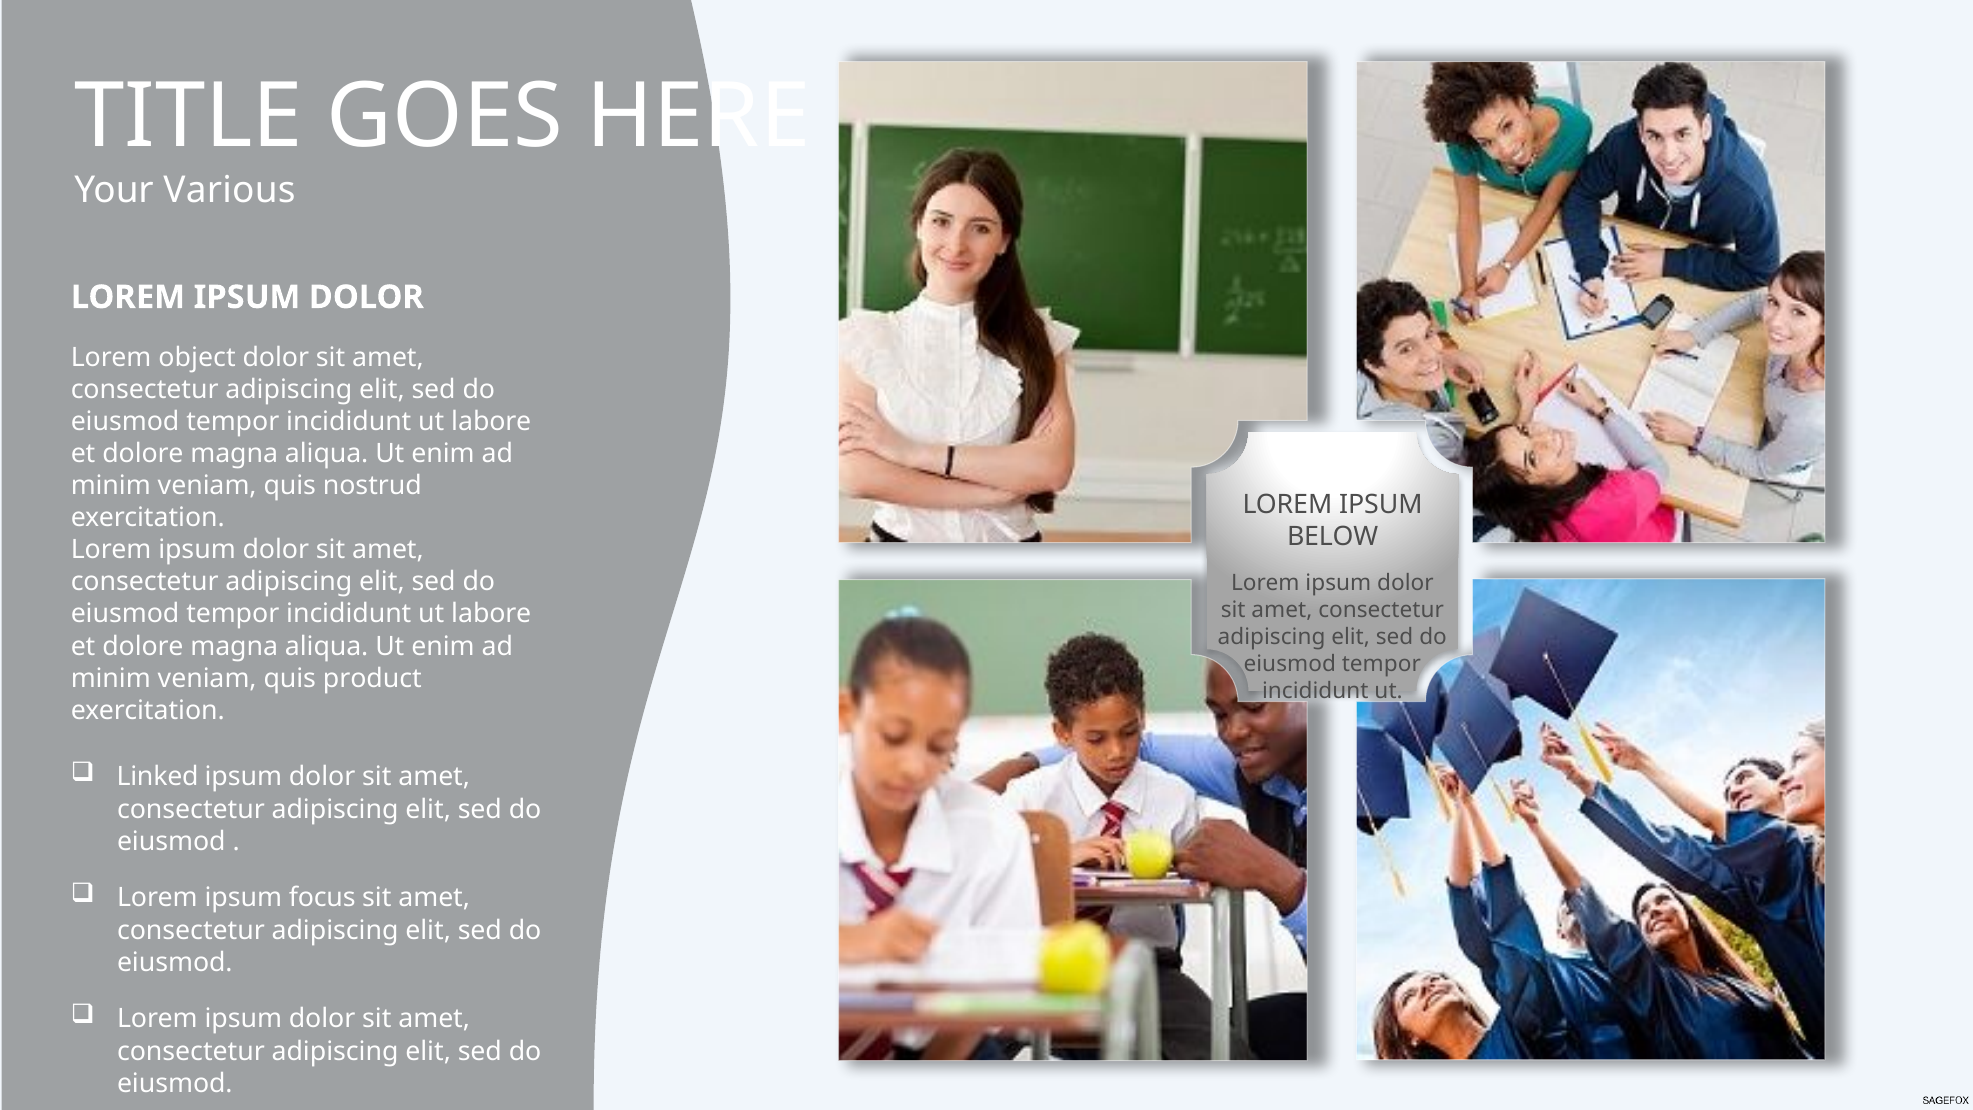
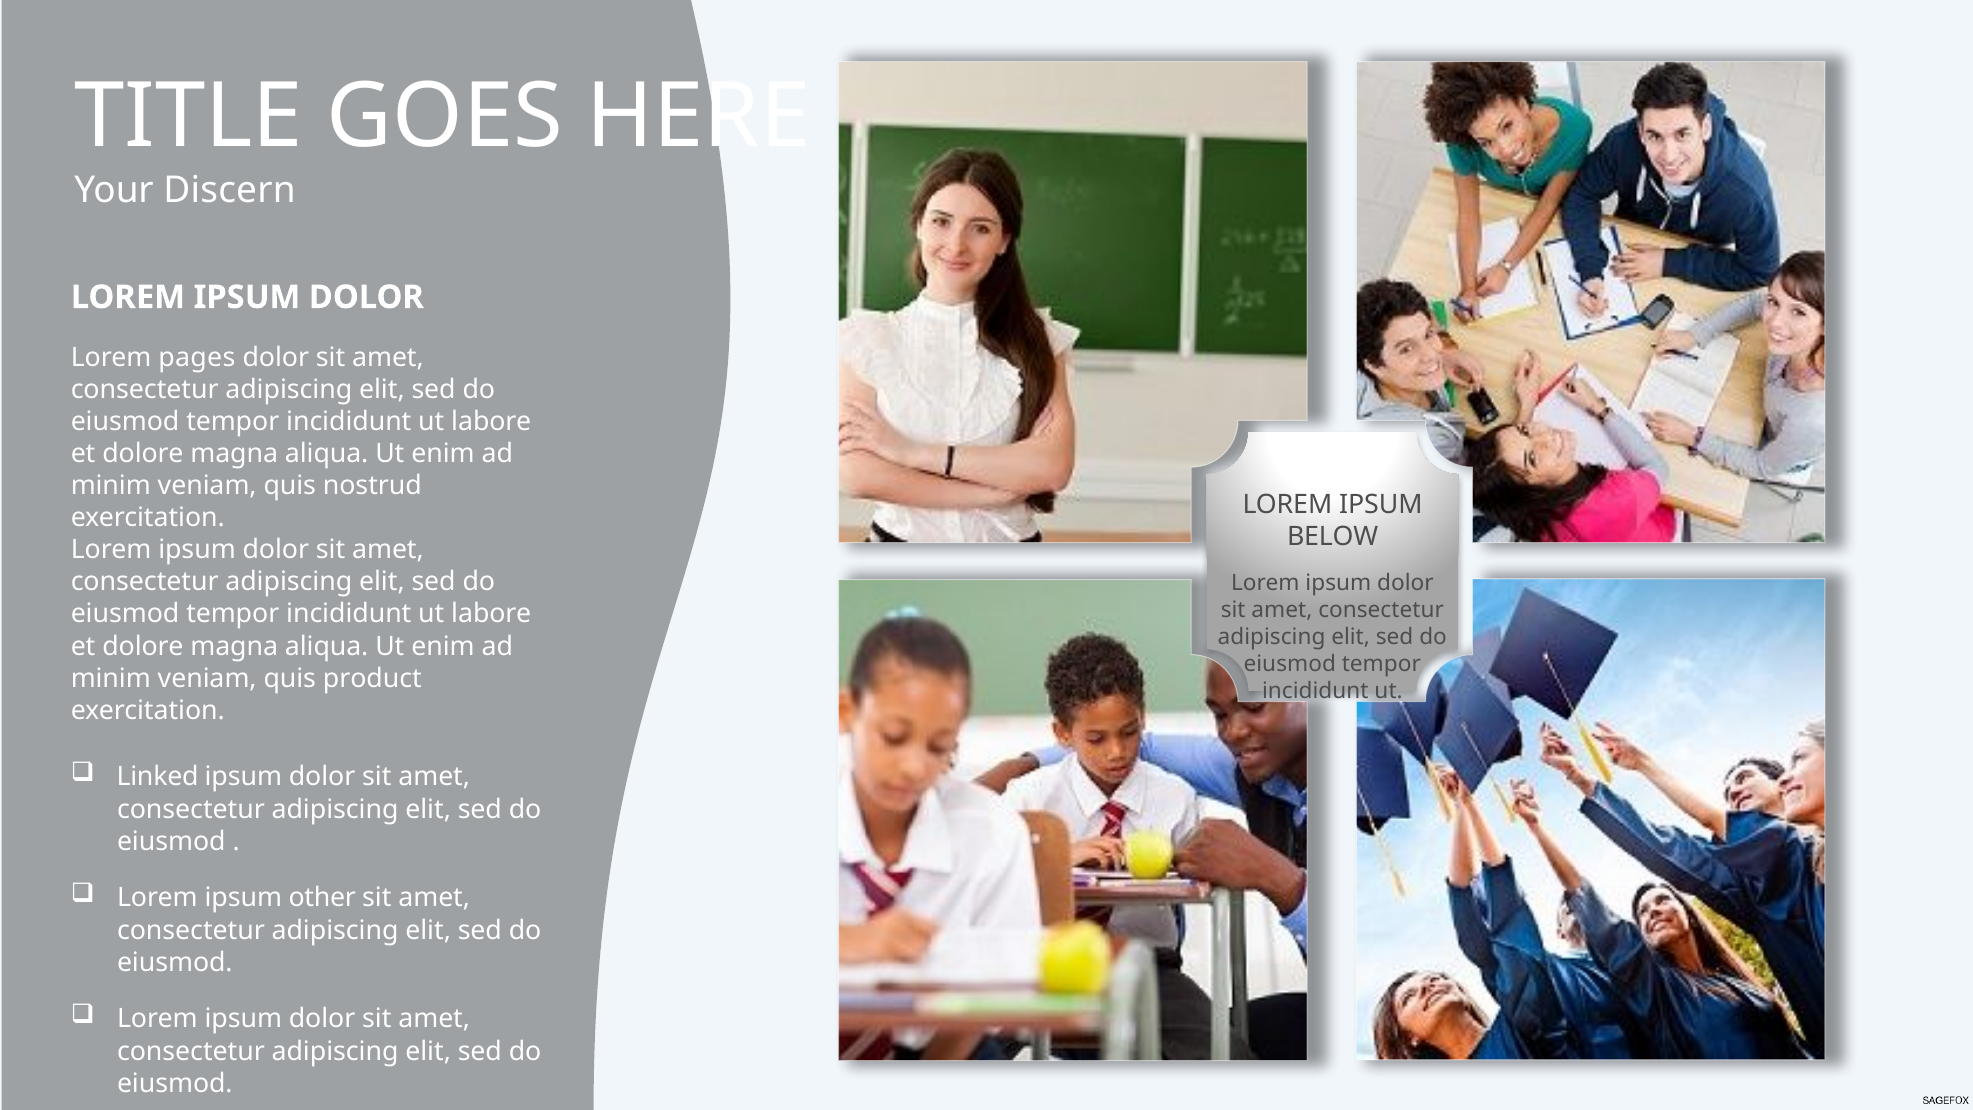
Various: Various -> Discern (230, 190)
object: object -> pages (197, 357)
focus: focus -> other (322, 898)
